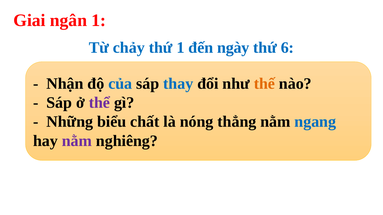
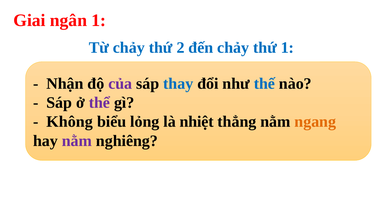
thứ 1: 1 -> 2 (181, 48)
đến ngày: ngày -> chảy (233, 48)
thứ 6: 6 -> 1 (287, 48)
của colour: blue -> purple (120, 84)
thế colour: orange -> blue (264, 84)
Những: Những -> Không (70, 122)
chất: chất -> lỏng (145, 122)
nóng: nóng -> nhiệt (197, 122)
ngang colour: blue -> orange (315, 122)
